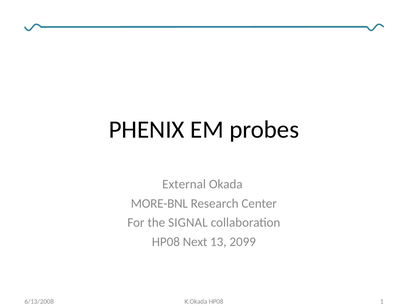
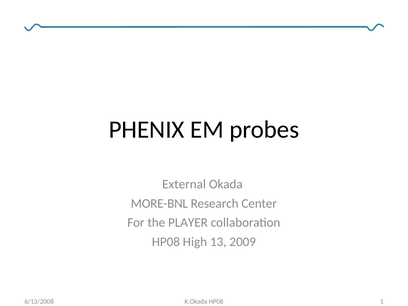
SIGNAL: SIGNAL -> PLAYER (188, 223)
Next: Next -> High (195, 242)
2099: 2099 -> 2009 (243, 242)
